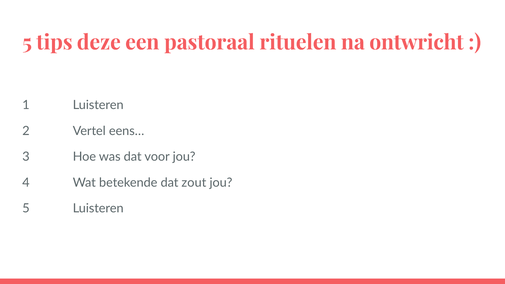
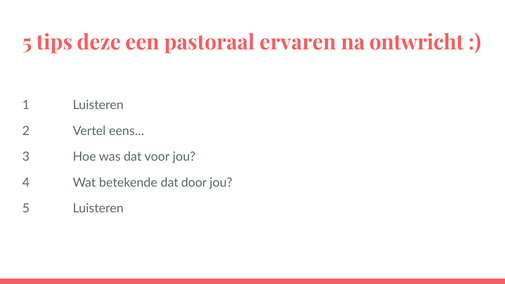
rituelen: rituelen -> ervaren (298, 43)
zout: zout -> door (194, 183)
